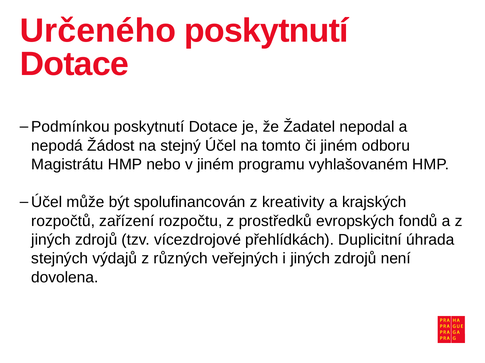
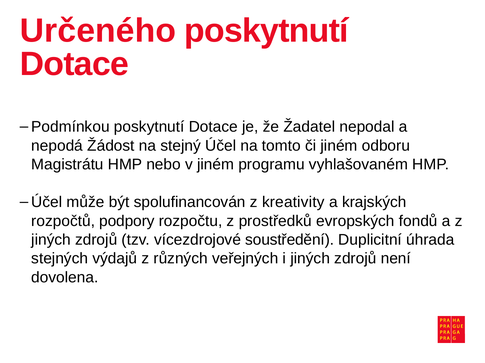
zařízení: zařízení -> podpory (127, 221)
přehlídkách: přehlídkách -> soustředění (290, 240)
